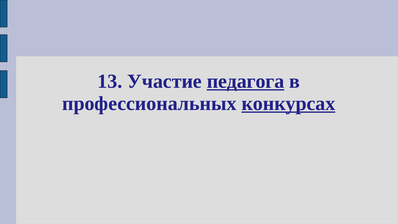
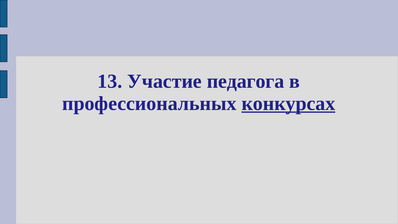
педагога underline: present -> none (246, 81)
